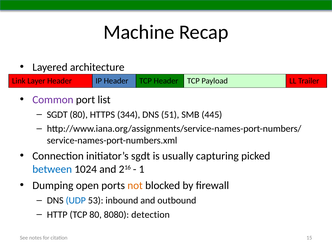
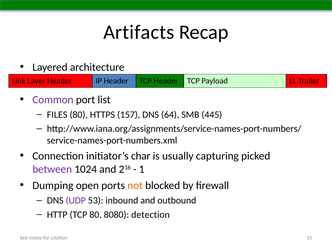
Machine: Machine -> Artifacts (139, 32)
SGDT: SGDT -> FILES (57, 115)
344: 344 -> 157 (129, 115)
51: 51 -> 64 (170, 115)
initiator’s sgdt: sgdt -> char (141, 156)
between colour: blue -> purple (52, 169)
UDP colour: blue -> purple (76, 200)
